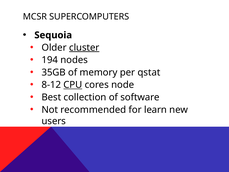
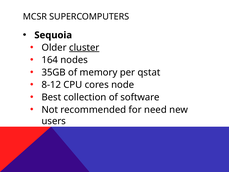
194: 194 -> 164 (50, 60)
CPU underline: present -> none (73, 85)
learn: learn -> need (155, 110)
